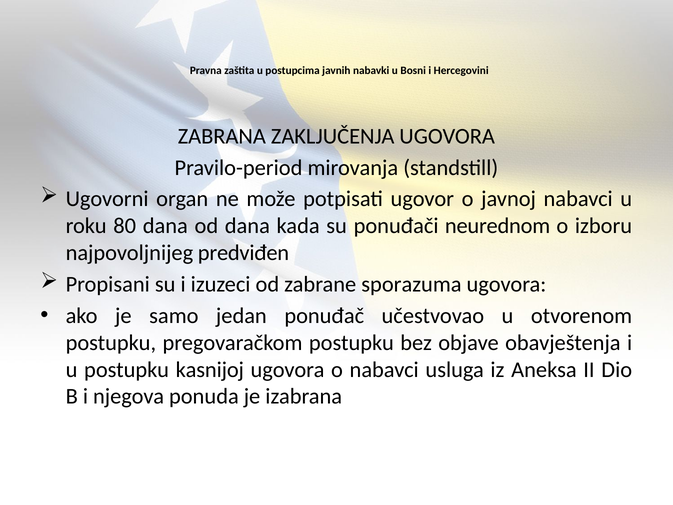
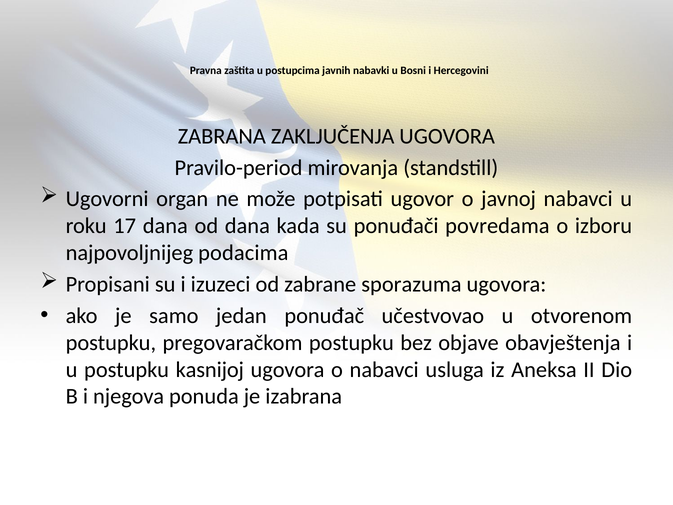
80: 80 -> 17 (125, 226)
neurednom: neurednom -> povredama (497, 226)
predviđen: predviđen -> podacima (243, 253)
